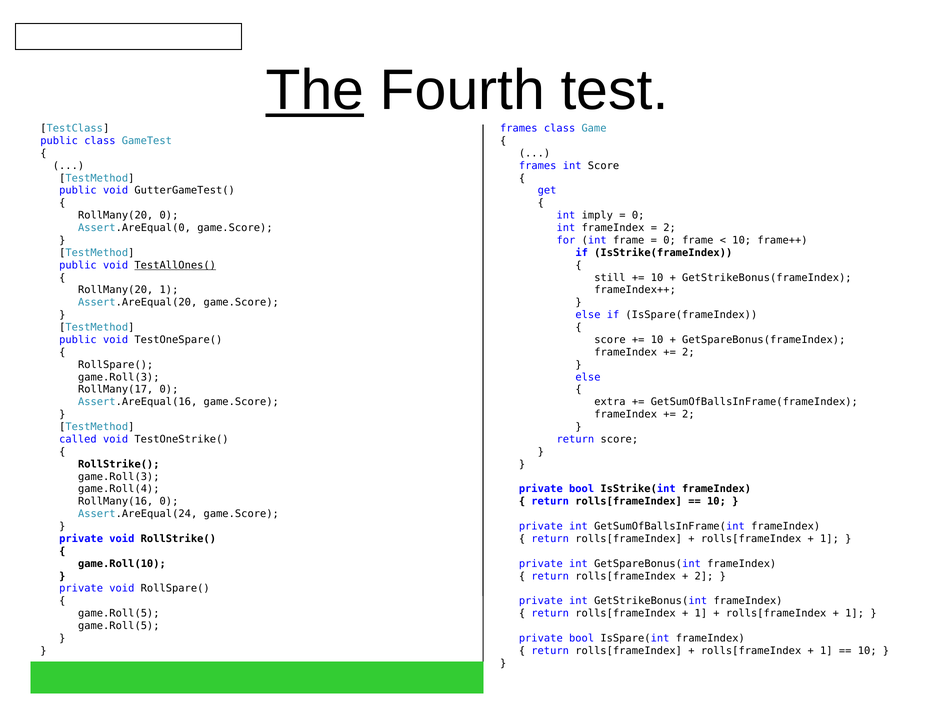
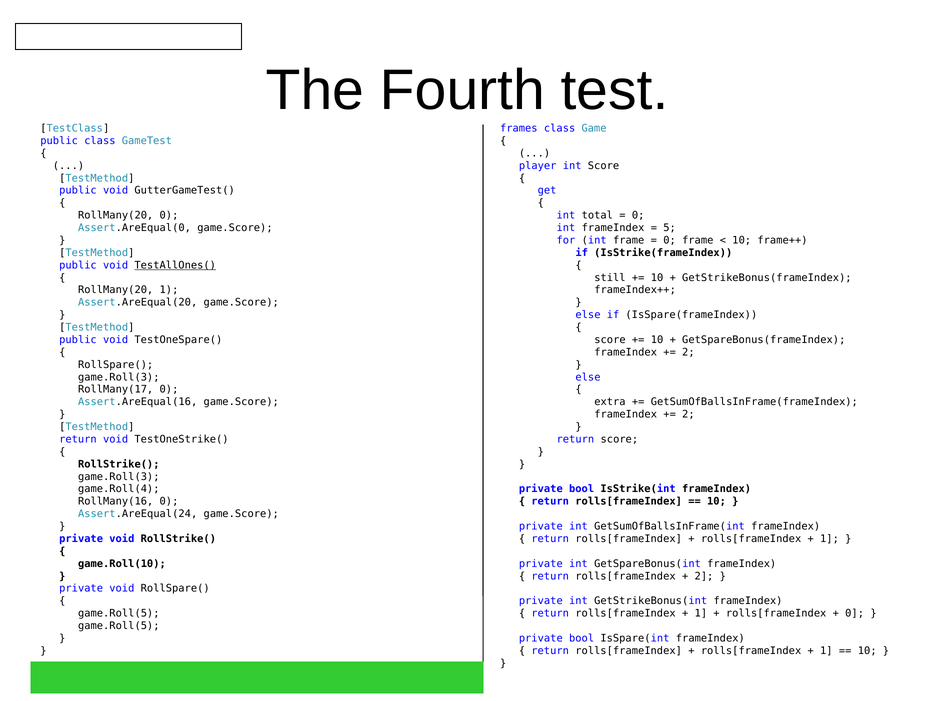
The underline: present -> none (315, 91)
frames: frames -> player (538, 166)
imply: imply -> total (597, 215)
2: 2 -> 5 (670, 228)
called: called -> return (78, 439)
1: 1 -> 0 (855, 614)
